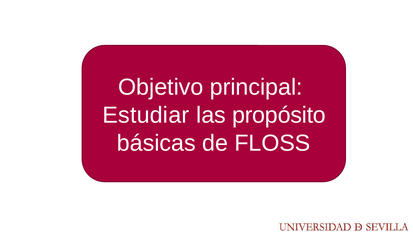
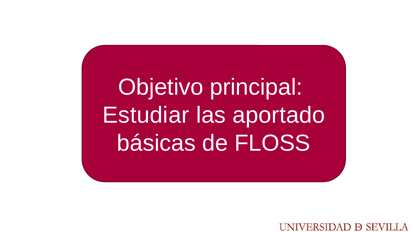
propósito: propósito -> aportado (279, 115)
